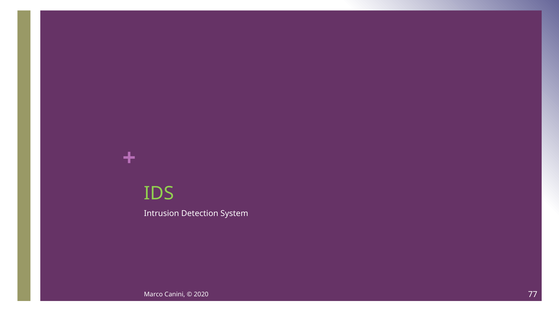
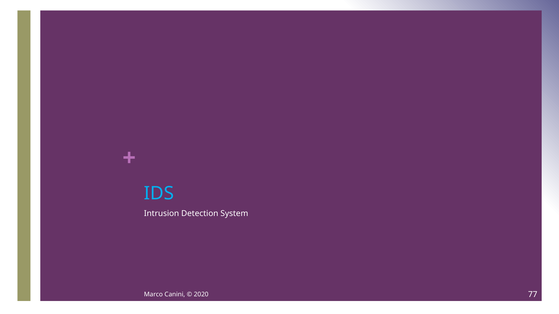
IDS colour: light green -> light blue (159, 194)
